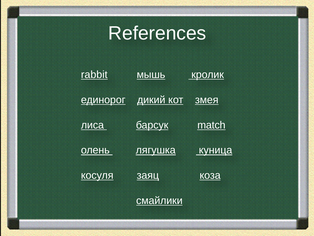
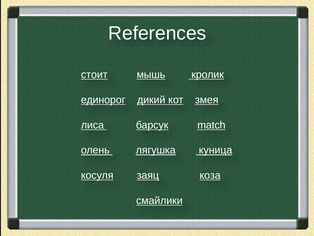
rabbit: rabbit -> стоит (94, 75)
